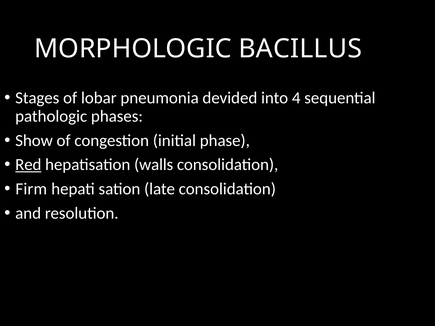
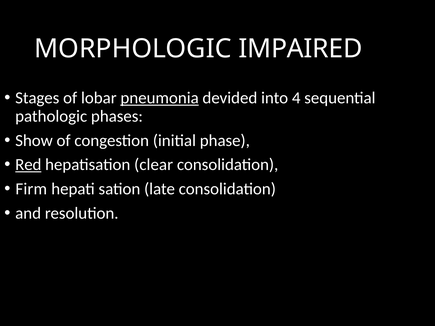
BACILLUS: BACILLUS -> IMPAIRED (300, 49)
pneumonia underline: none -> present (160, 98)
walls: walls -> clear (154, 165)
